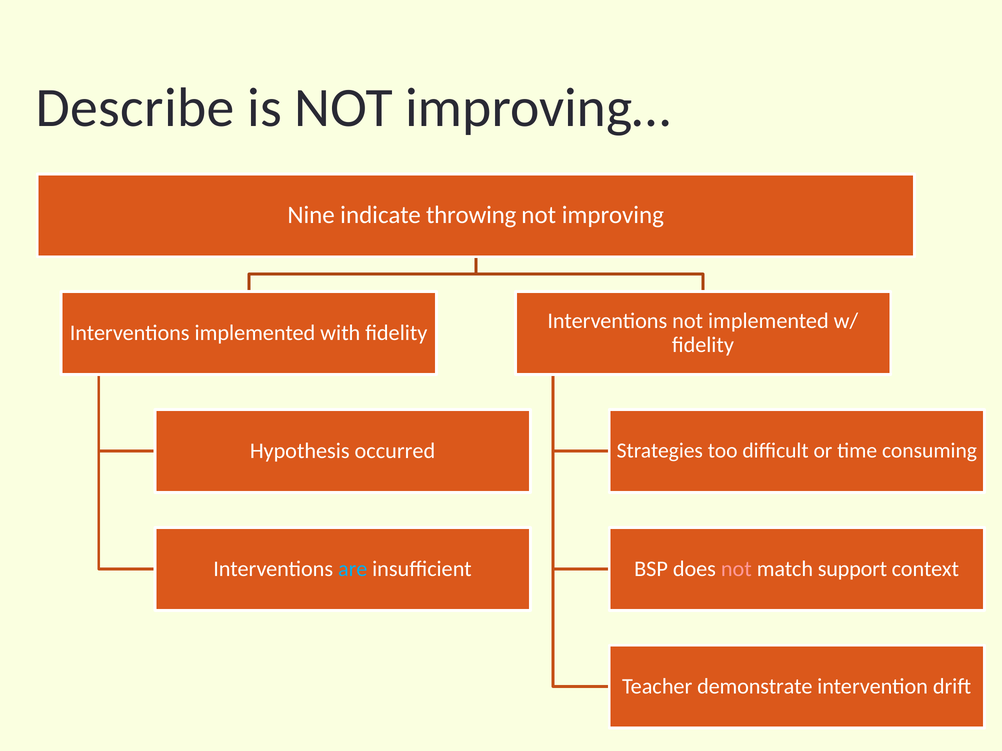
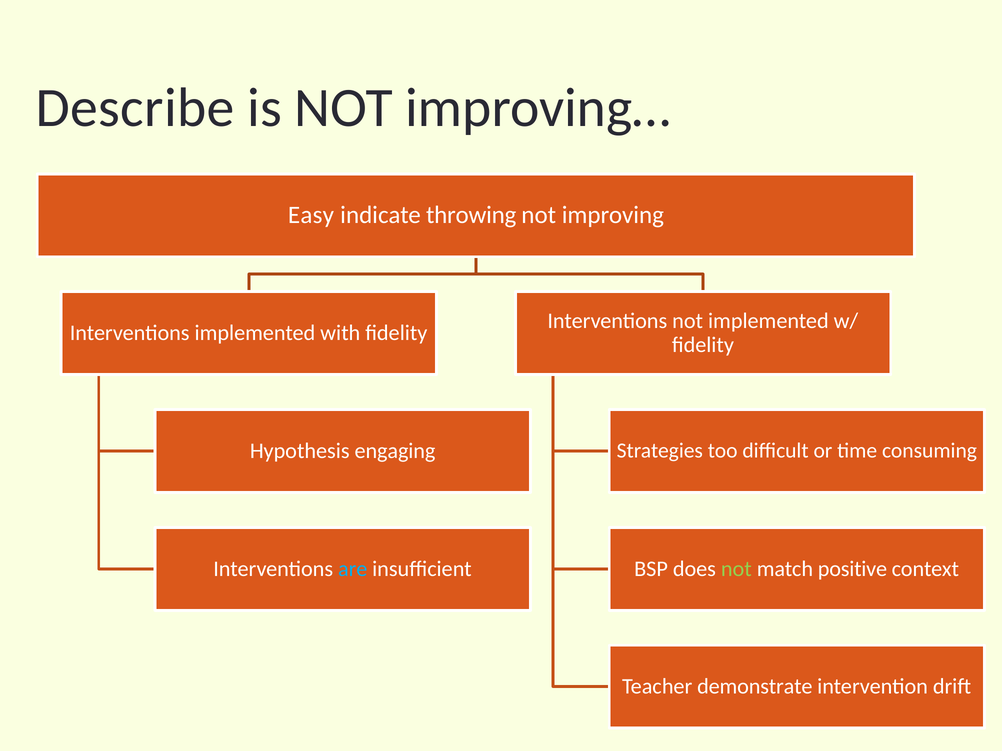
Nine: Nine -> Easy (311, 215)
occurred: occurred -> engaging (395, 451)
not colour: pink -> light green (736, 569)
support: support -> positive (852, 569)
